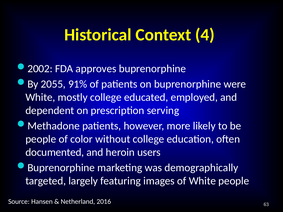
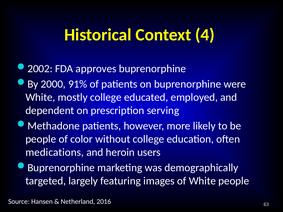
2055: 2055 -> 2000 (53, 84)
documented: documented -> medications (55, 152)
